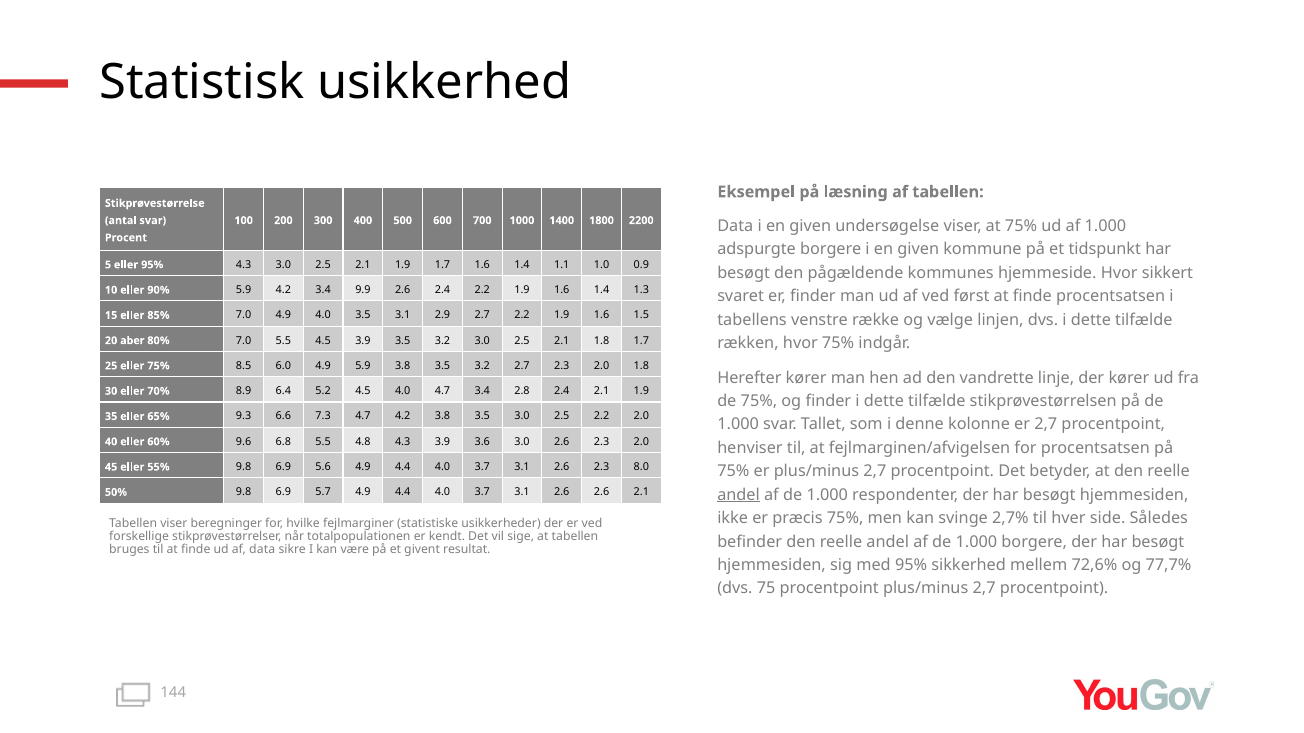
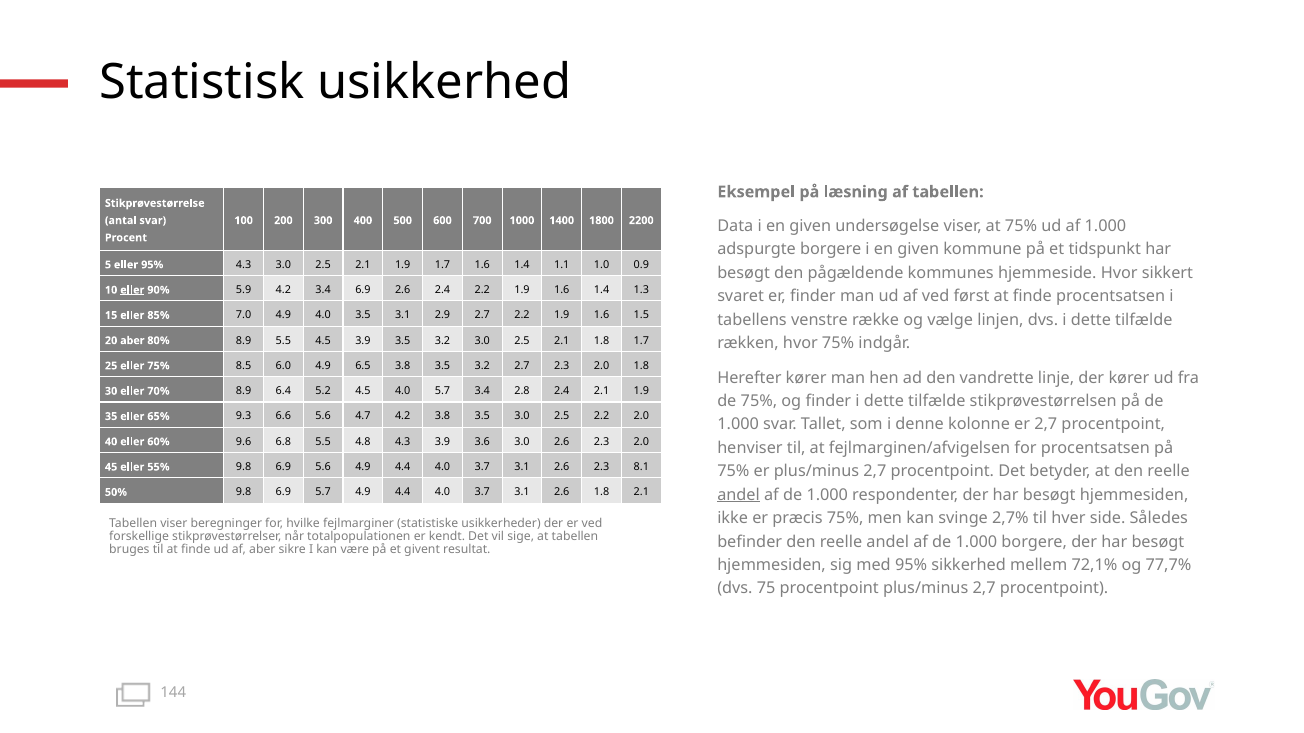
eller underline: none -> present (132, 290)
3.4 9.9: 9.9 -> 6.9 (363, 290)
80% 7.0: 7.0 -> 8.9 (244, 341)
4.9 5.9: 5.9 -> 6.5 (363, 366)
4.0 4.7: 4.7 -> 5.7 (442, 391)
6.6 7.3: 7.3 -> 5.6 (323, 417)
8.0: 8.0 -> 8.1 (641, 467)
2.6 2.6: 2.6 -> 1.8 (602, 493)
af data: data -> aber (262, 550)
72,6%: 72,6% -> 72,1% (1094, 565)
